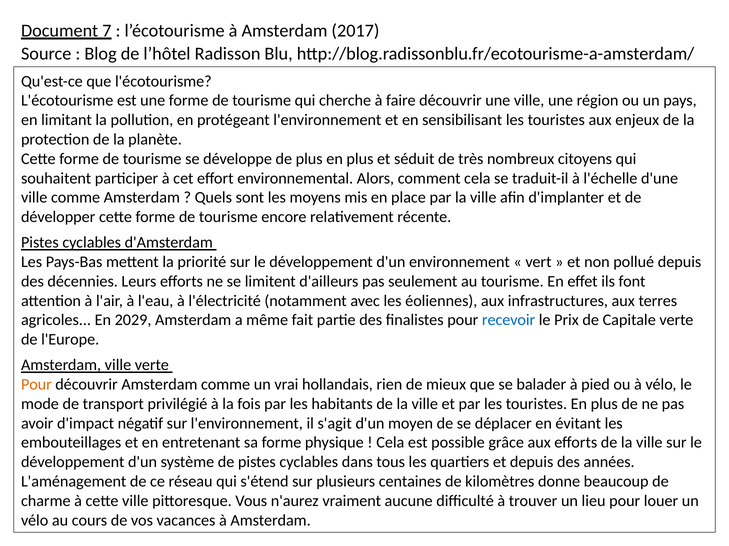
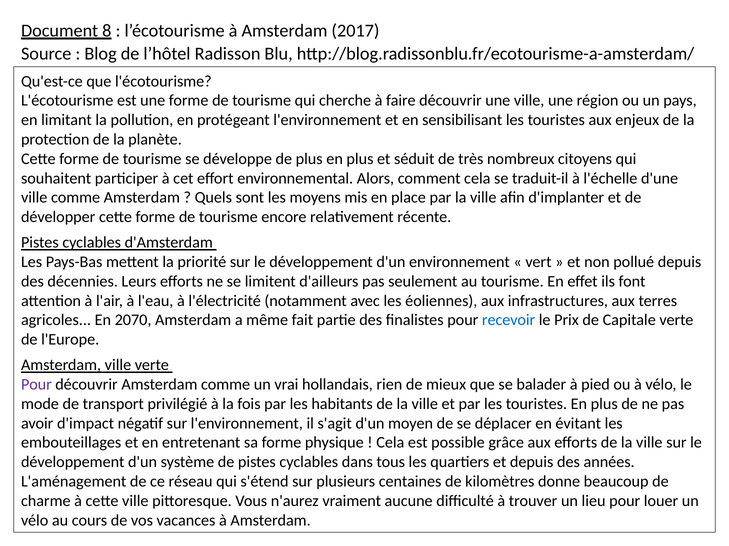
7: 7 -> 8 (107, 31)
2029: 2029 -> 2070 (133, 321)
Pour colour: orange -> purple (36, 385)
